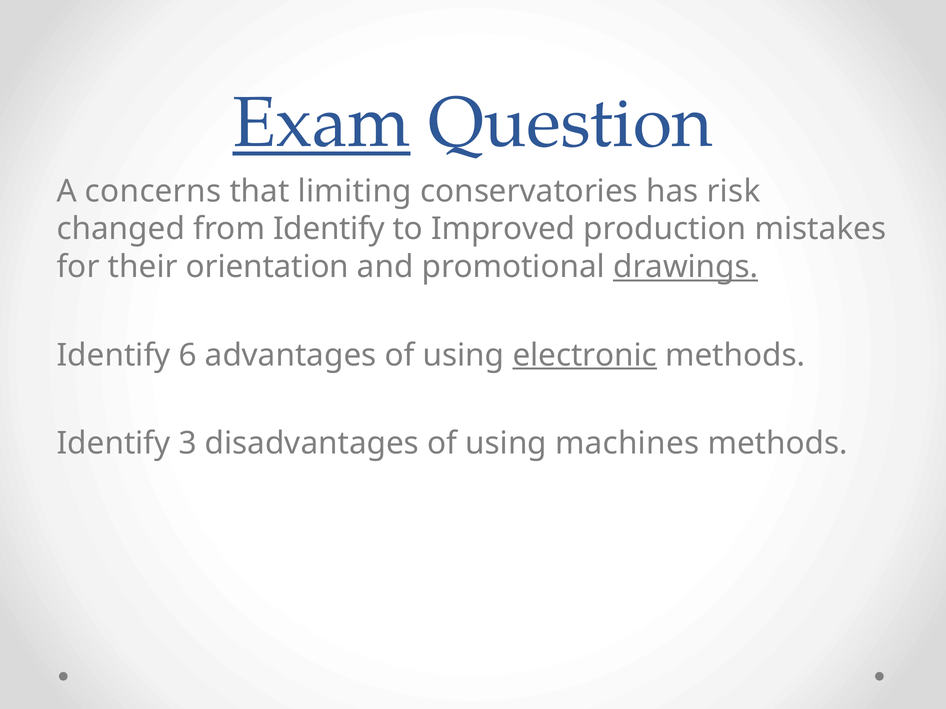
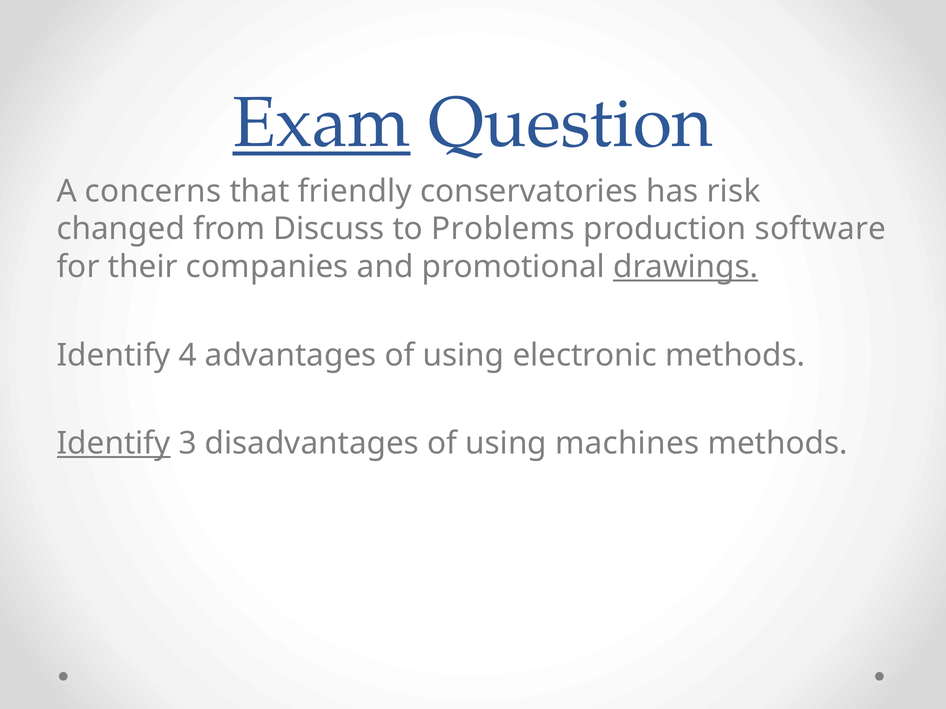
limiting: limiting -> friendly (355, 191)
from Identify: Identify -> Discuss (329, 229)
Improved: Improved -> Problems (503, 229)
mistakes: mistakes -> software (820, 229)
orientation: orientation -> companies (267, 267)
6: 6 -> 4 (188, 355)
electronic underline: present -> none (585, 355)
Identify underline: none -> present (114, 444)
